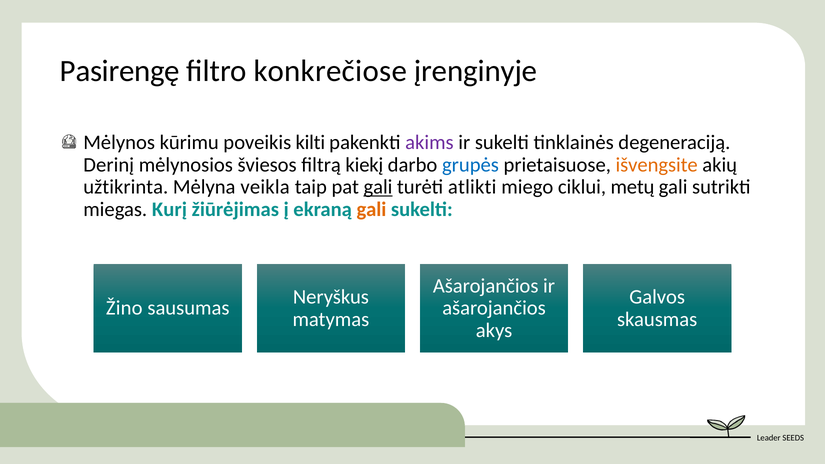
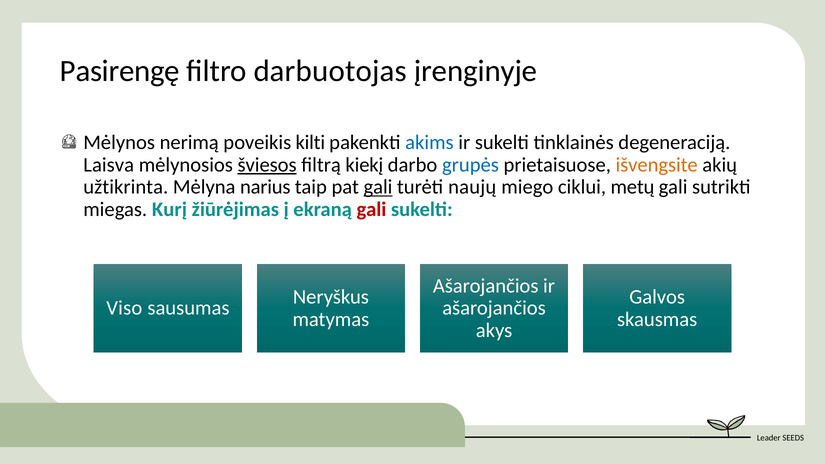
konkrečiose: konkrečiose -> darbuotojas (330, 71)
kūrimu: kūrimu -> nerimą (189, 143)
akims colour: purple -> blue (429, 143)
Derinį: Derinį -> Laisva (109, 165)
šviesos underline: none -> present (267, 165)
veikla: veikla -> narius (265, 187)
atlikti: atlikti -> naujų (472, 187)
gali colour: orange -> red (371, 209)
Žino: Žino -> Viso (124, 308)
